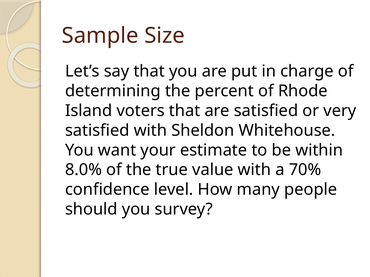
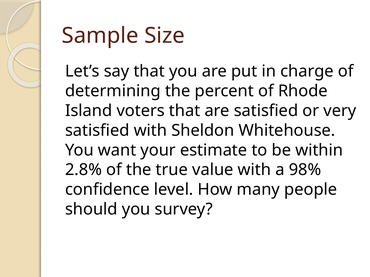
8.0%: 8.0% -> 2.8% (84, 170)
70%: 70% -> 98% (305, 170)
